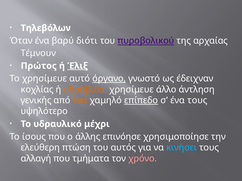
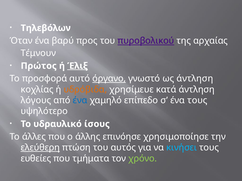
διότι: διότι -> προς (87, 41)
Το χρησίμευε: χρησίμευε -> προσφορά (45, 79)
ως έδειχναν: έδειχναν -> άντληση (195, 79)
άλλο: άλλο -> κατά (166, 90)
γενικής: γενικής -> λόγους (36, 101)
ένα colour: orange -> blue (80, 101)
επίπεδο underline: present -> none (141, 101)
μέχρι: μέχρι -> ίσους (97, 124)
ίσους: ίσους -> άλλες (34, 137)
ελεύθερη underline: none -> present (40, 148)
αλλαγή: αλλαγή -> ευθείες (36, 159)
χρόνο colour: pink -> light green (143, 159)
